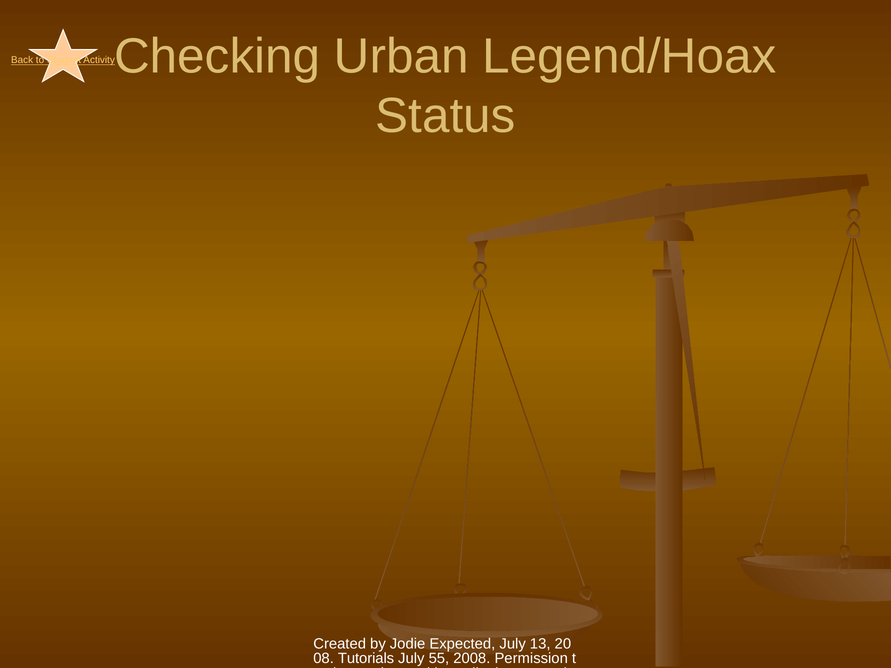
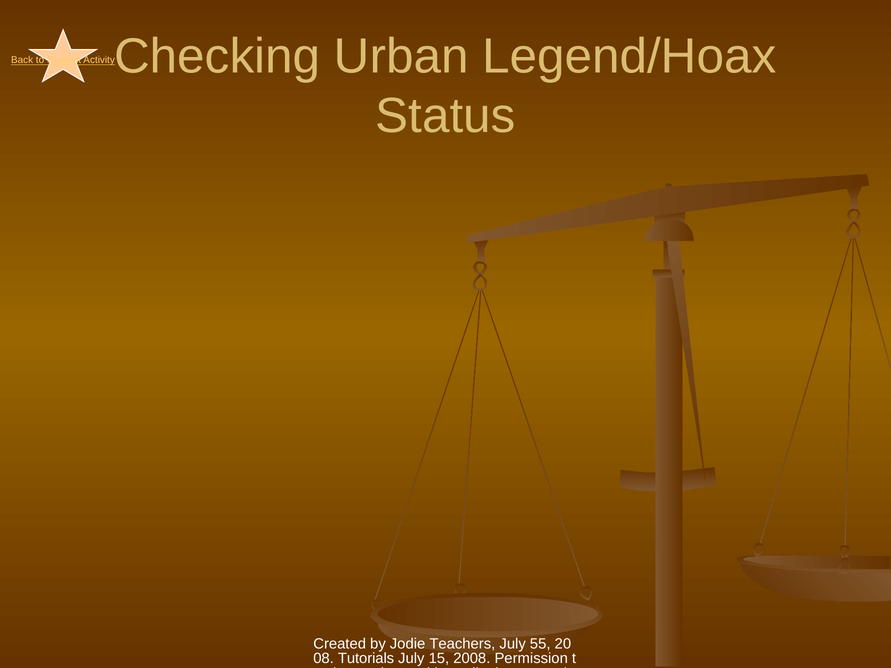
Expected: Expected -> Teachers (462, 644)
13: 13 -> 55 (540, 644)
55: 55 -> 15 (439, 659)
